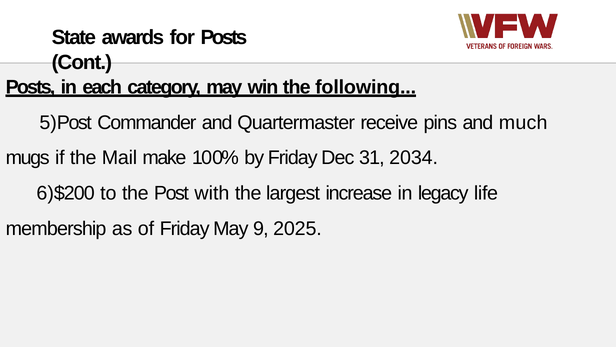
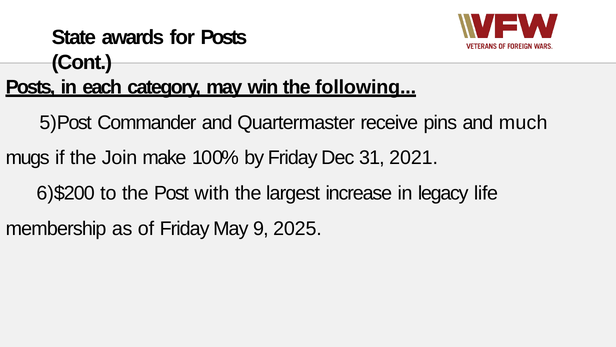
Mail: Mail -> Join (119, 158)
2034: 2034 -> 2021 (414, 158)
